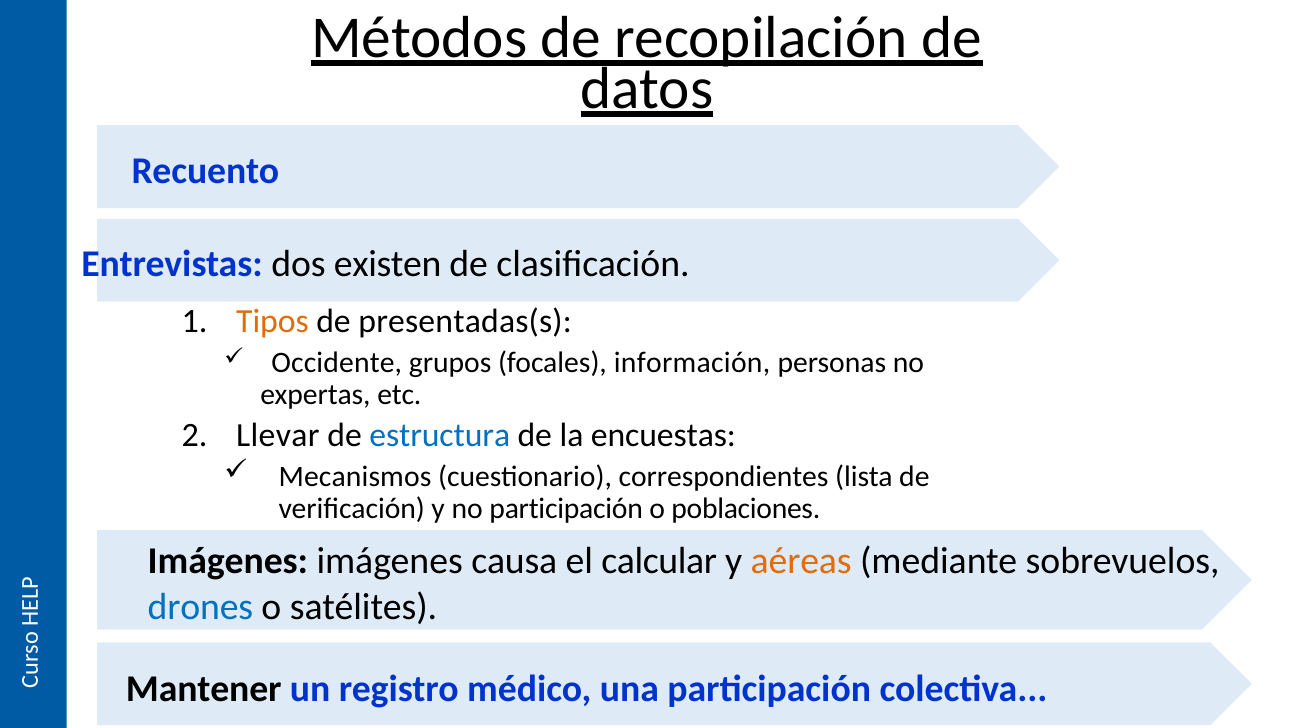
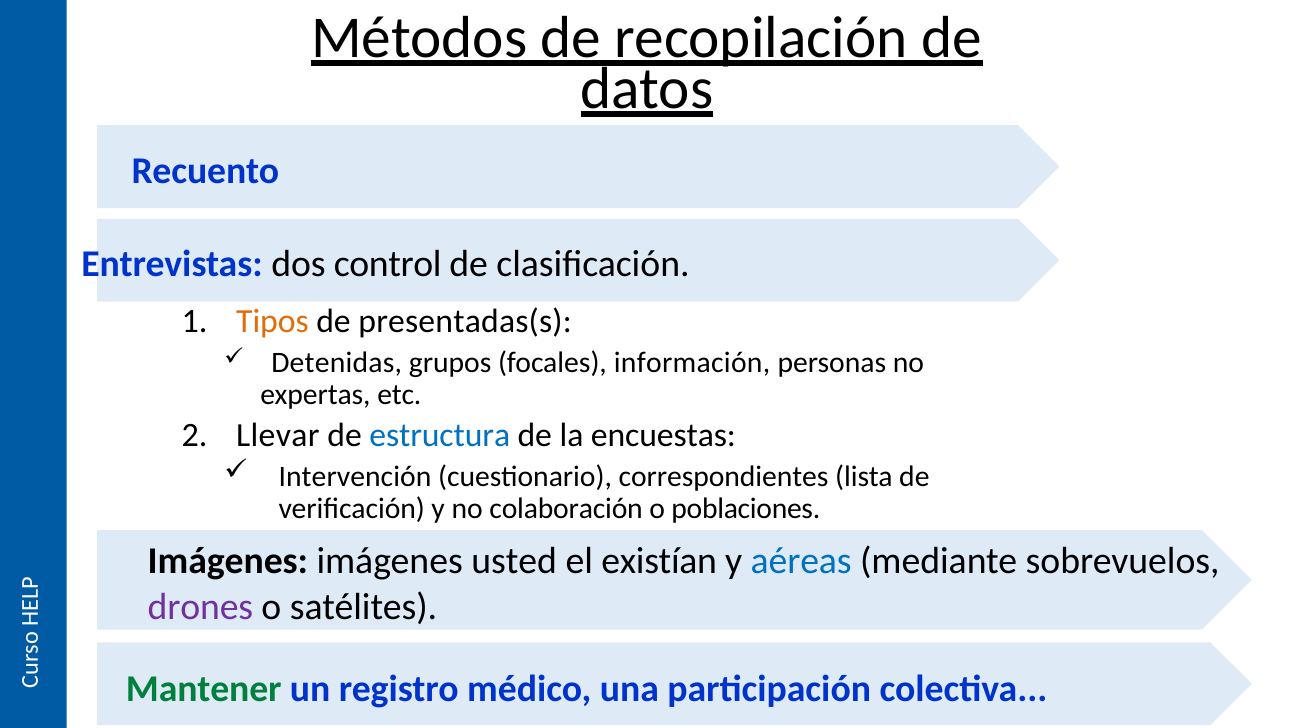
existen: existen -> control (388, 264)
Occidente: Occidente -> Detenidas (337, 363)
Mecanismos: Mecanismos -> Intervención (355, 476)
no participación: participación -> colaboración (566, 509)
causa: causa -> usted (514, 561)
calcular: calcular -> existían (659, 561)
aéreas colour: orange -> blue (801, 561)
drones colour: blue -> purple (200, 607)
Mantener colour: black -> green (204, 689)
